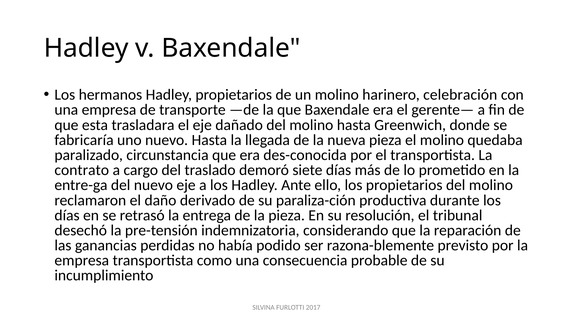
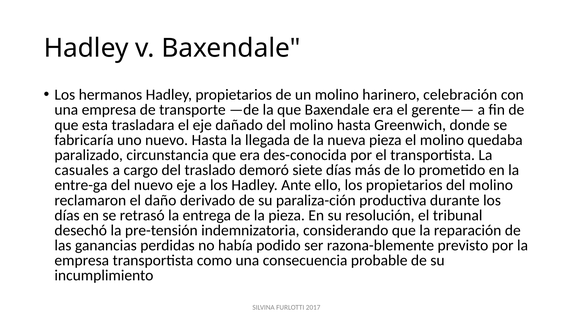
contrato: contrato -> casuales (82, 170)
